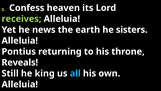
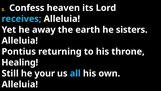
receives colour: light green -> light blue (21, 19)
news: news -> away (44, 30)
Reveals: Reveals -> Healing (20, 62)
king: king -> your (45, 73)
